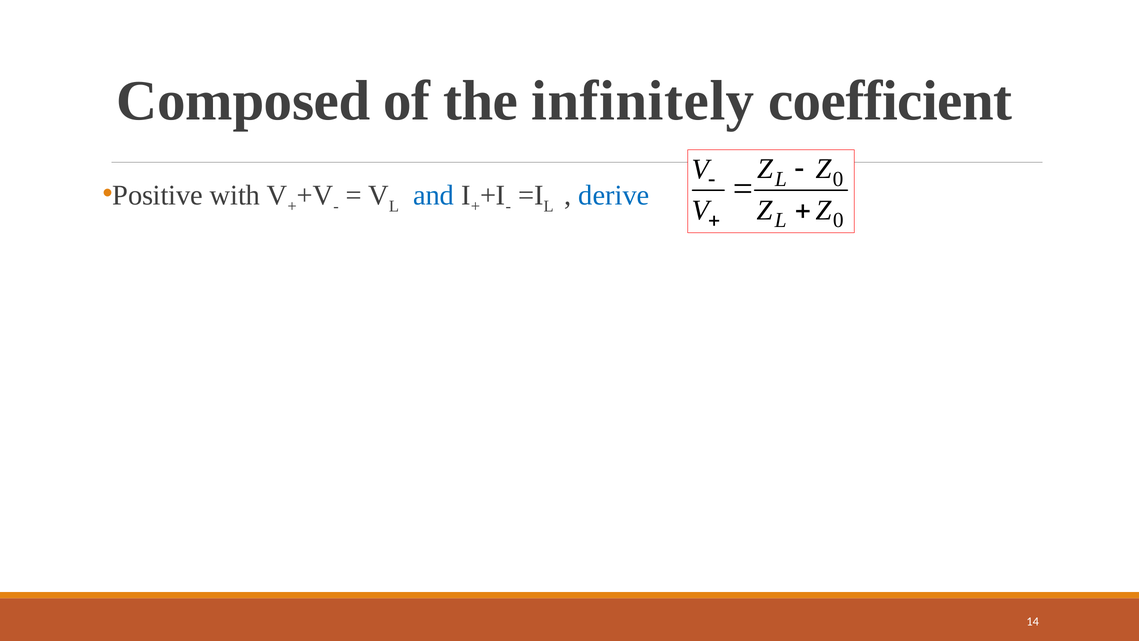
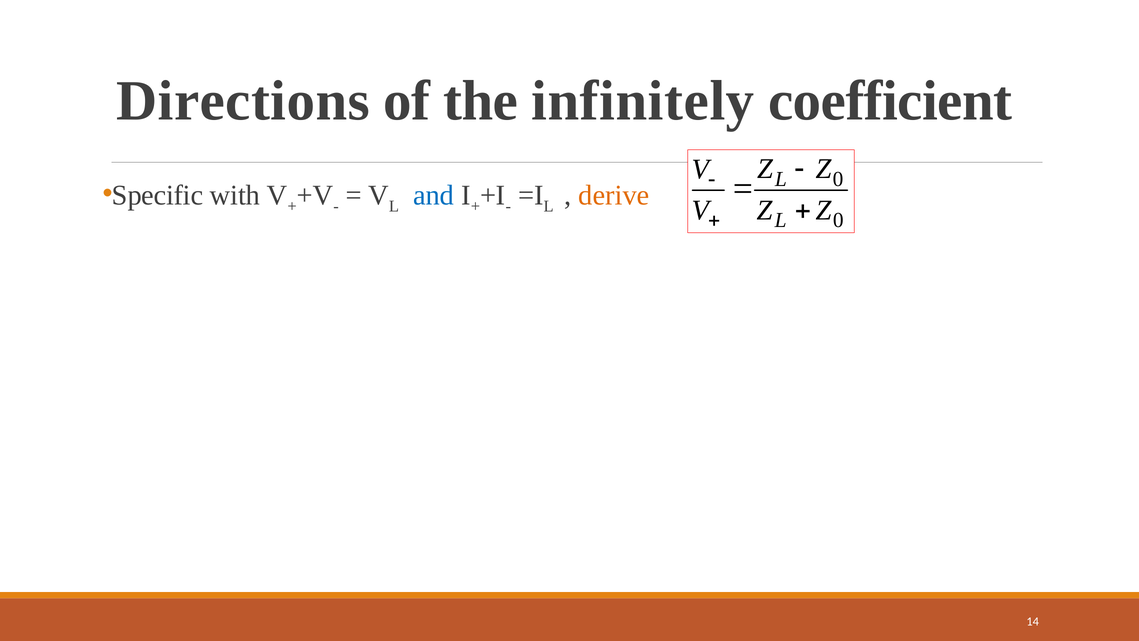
Composed: Composed -> Directions (243, 101)
Positive: Positive -> Specific (158, 195)
derive colour: blue -> orange (614, 195)
